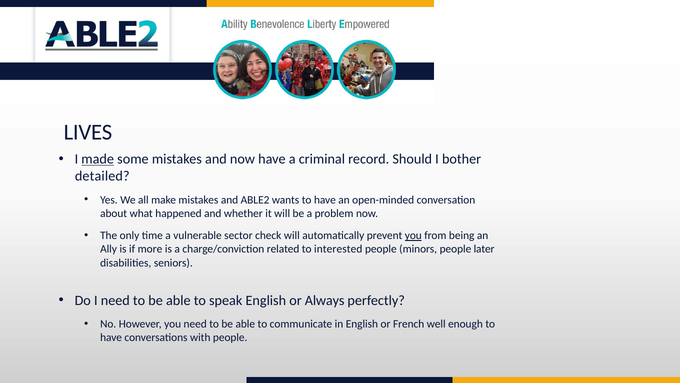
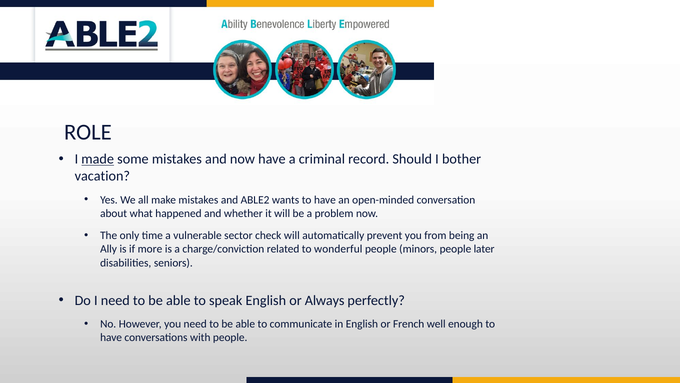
LIVES: LIVES -> ROLE (88, 132)
detailed: detailed -> vacation (102, 176)
you underline: present -> none (413, 235)
interested: interested -> wonderful (338, 249)
